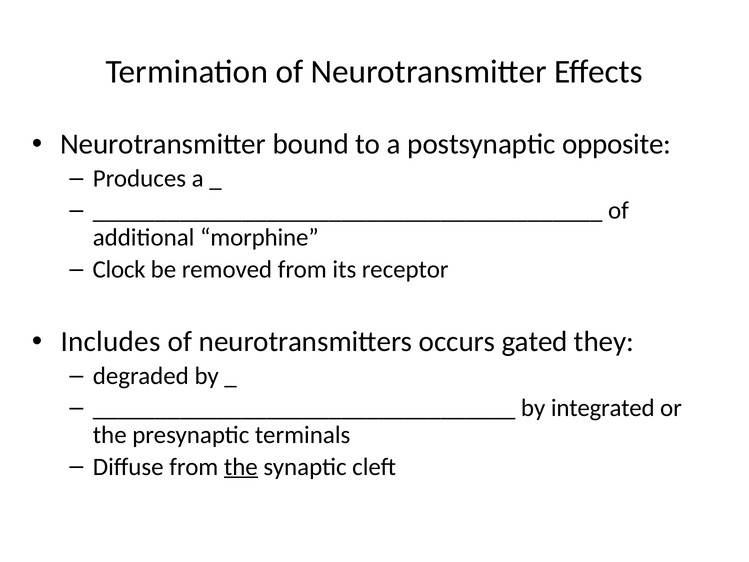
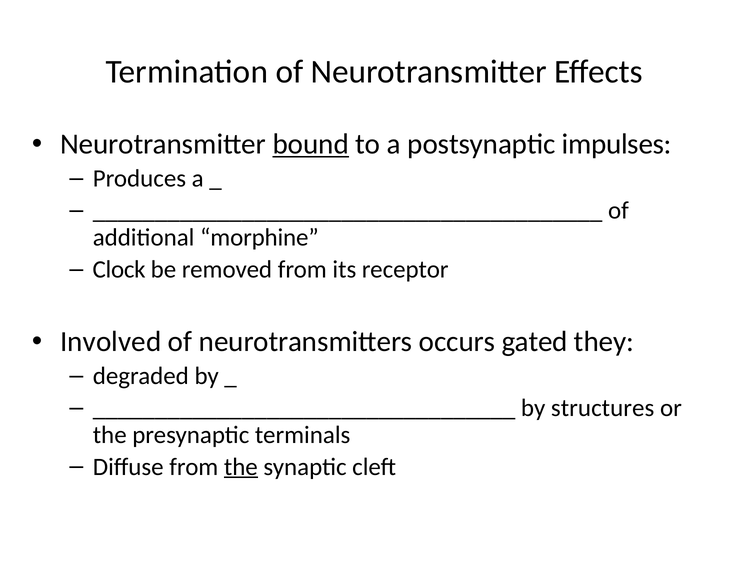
bound underline: none -> present (311, 144)
opposite: opposite -> impulses (617, 144)
Includes: Includes -> Involved (111, 342)
integrated: integrated -> structures (603, 408)
